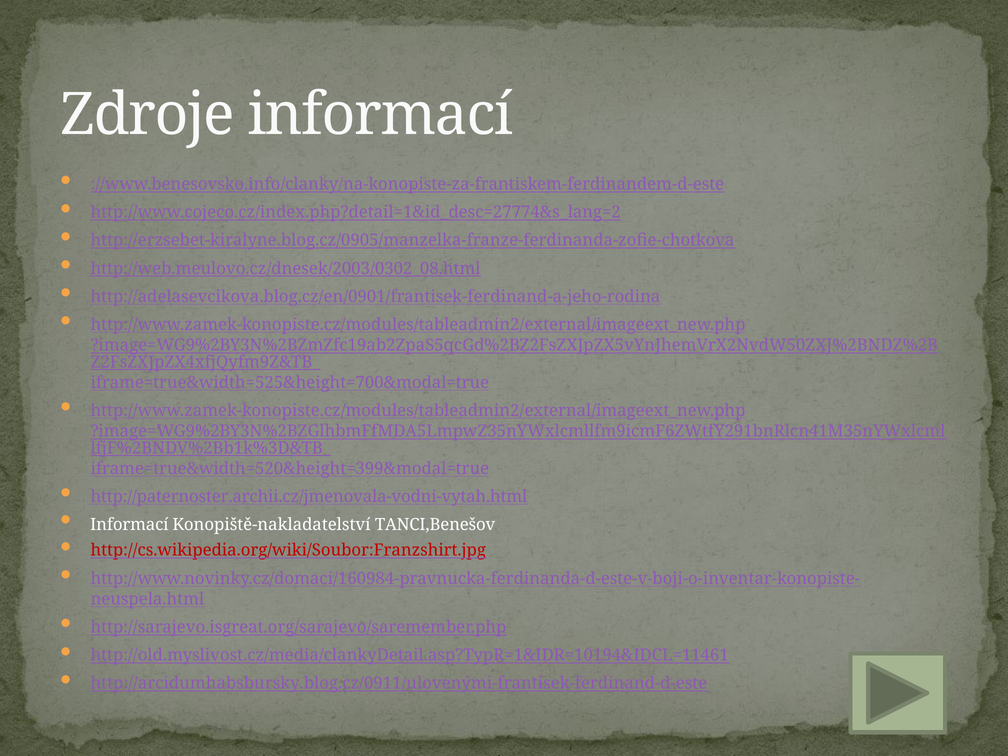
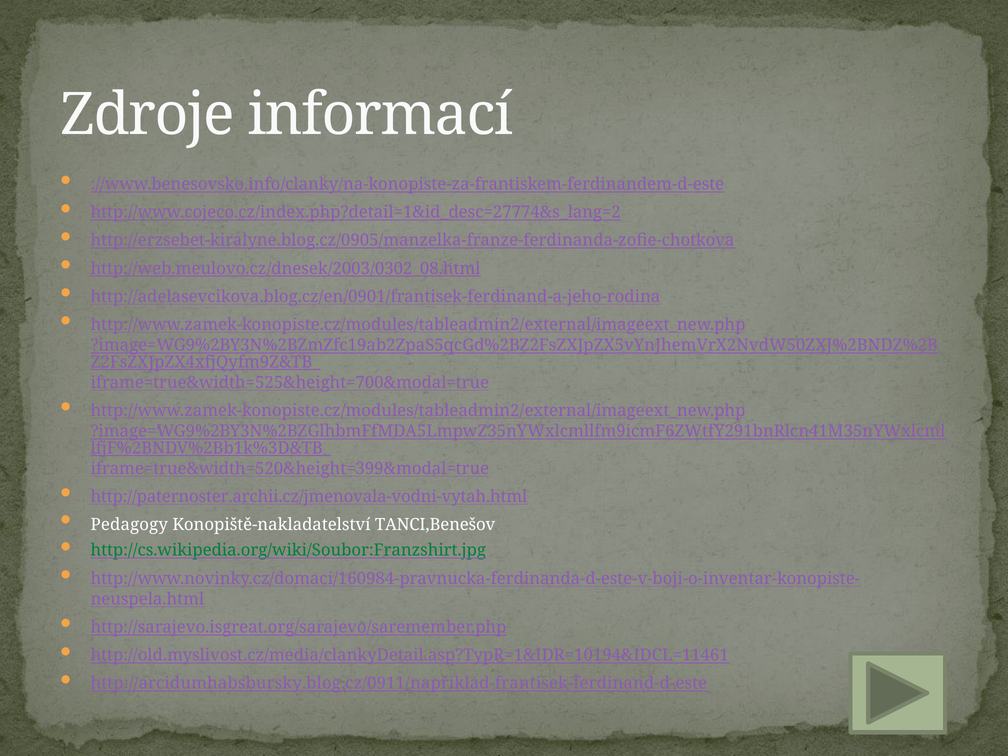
Informací: Informací -> Pedagogy (129, 525)
http://cs.wikipedia.org/wiki/Soubor:Franzshirt.jpg colour: red -> green (288, 550)
http://arcidumhabsbursky.blog.cz/0911/ulovenými-frantisek-ferdinand-d-este: http://arcidumhabsbursky.blog.cz/0911/ulovenými-frantisek-ferdinand-d-este -> http://arcidumhabsbursky.blog.cz/0911/například-frantisek-ferdinand-d-este (399, 683)
